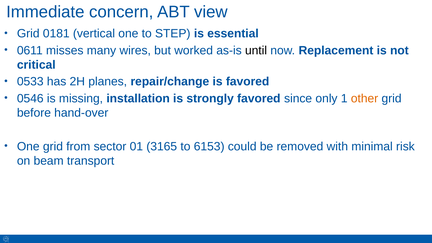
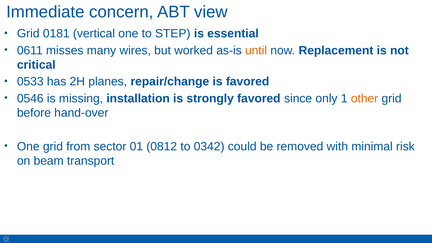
until colour: black -> orange (256, 50)
3165: 3165 -> 0812 (162, 146)
6153: 6153 -> 0342 (209, 146)
